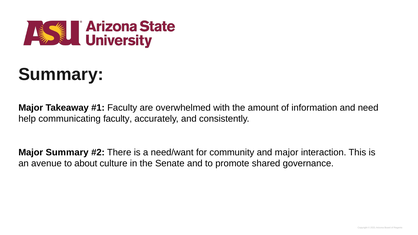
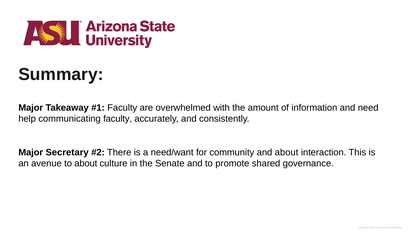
Major Summary: Summary -> Secretary (67, 152)
and major: major -> about (287, 152)
